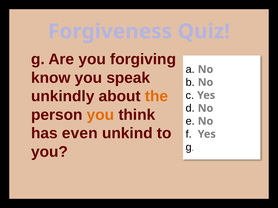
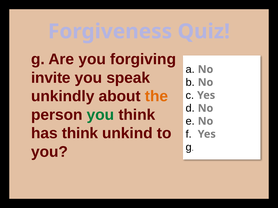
know: know -> invite (51, 78)
you colour: orange -> green (100, 115)
has even: even -> think (80, 134)
